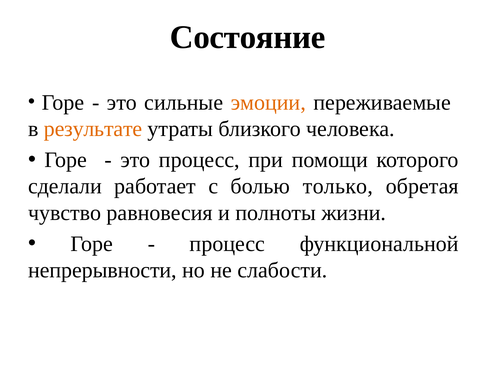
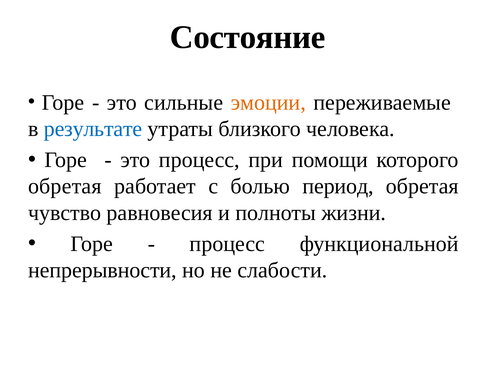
результате colour: orange -> blue (93, 129)
сделали: сделали -> обретая (65, 186)
только: только -> период (338, 186)
